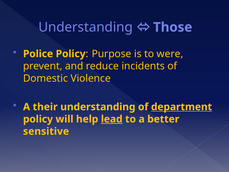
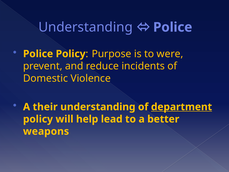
Those: Those -> Police (173, 27)
lead underline: present -> none (112, 119)
sensitive: sensitive -> weapons (46, 131)
